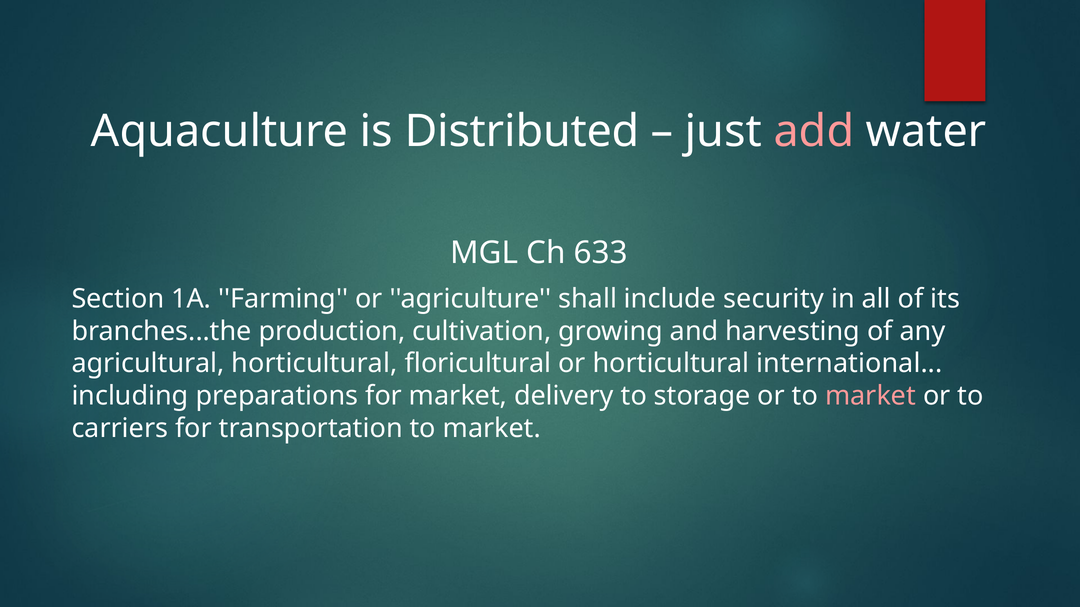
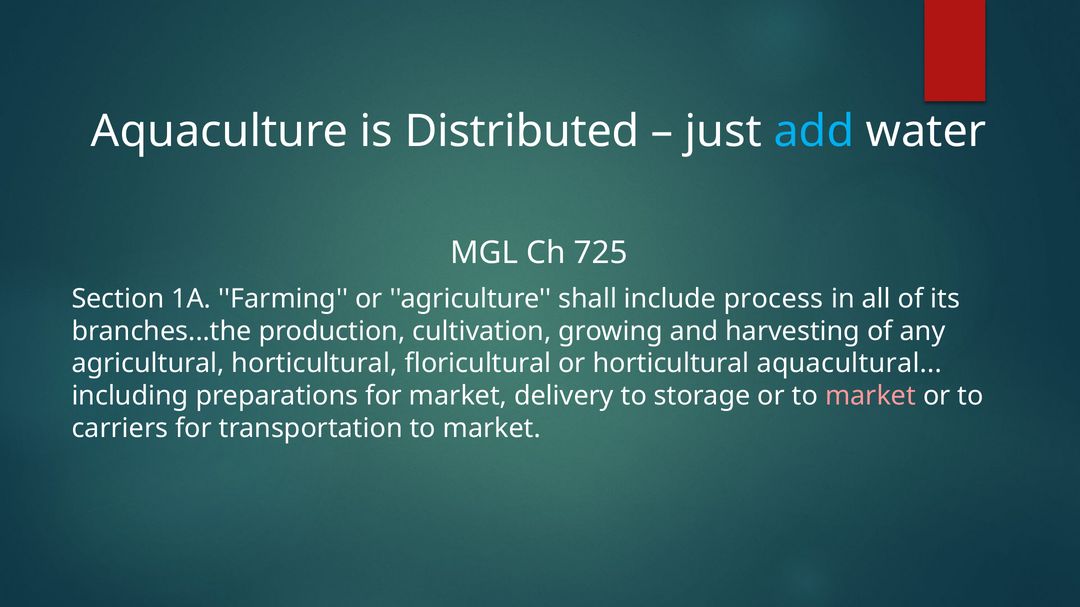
add colour: pink -> light blue (814, 132)
633: 633 -> 725 (601, 253)
security: security -> process (773, 299)
international: international -> aquacultural (849, 364)
